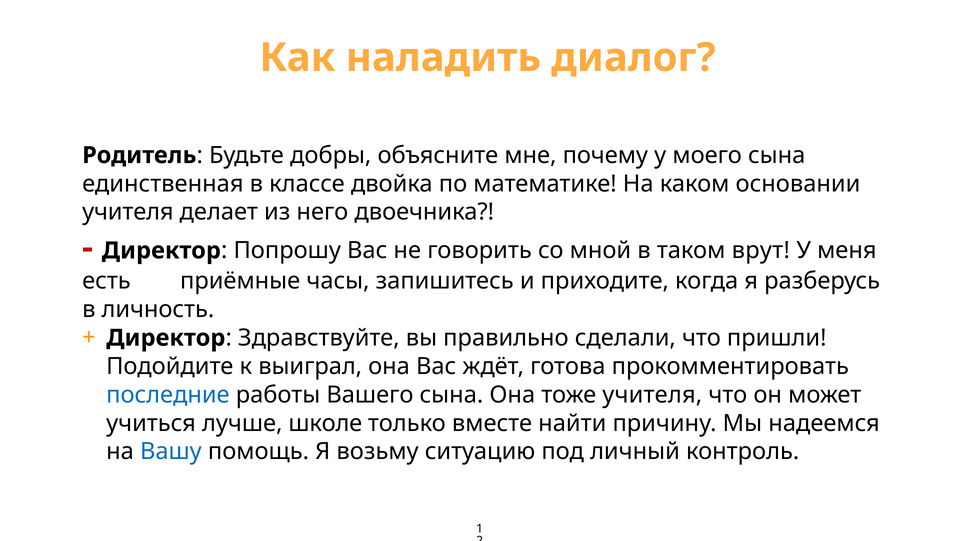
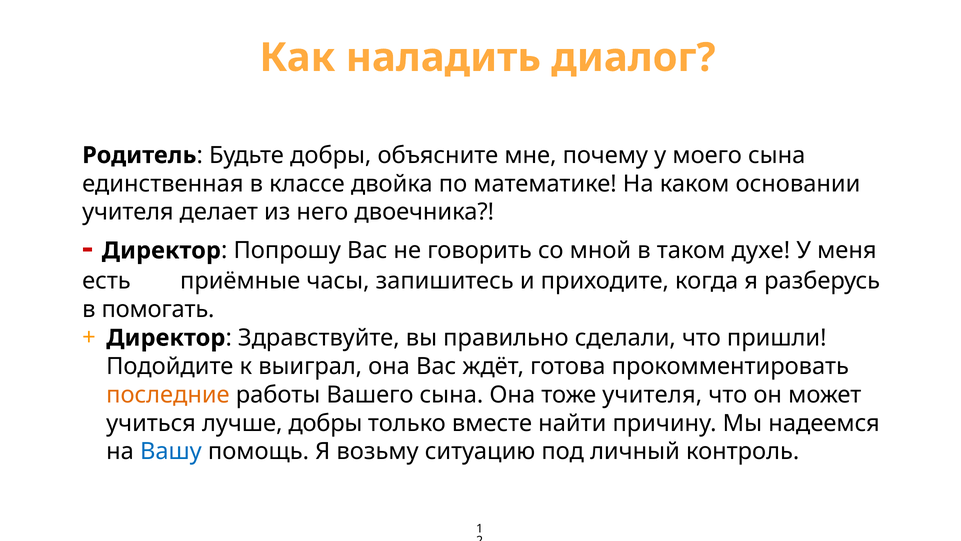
врут: врут -> духе (761, 250)
личность: личность -> помогать (158, 309)
последние colour: blue -> orange (168, 394)
лучше школе: школе -> добры (325, 423)
